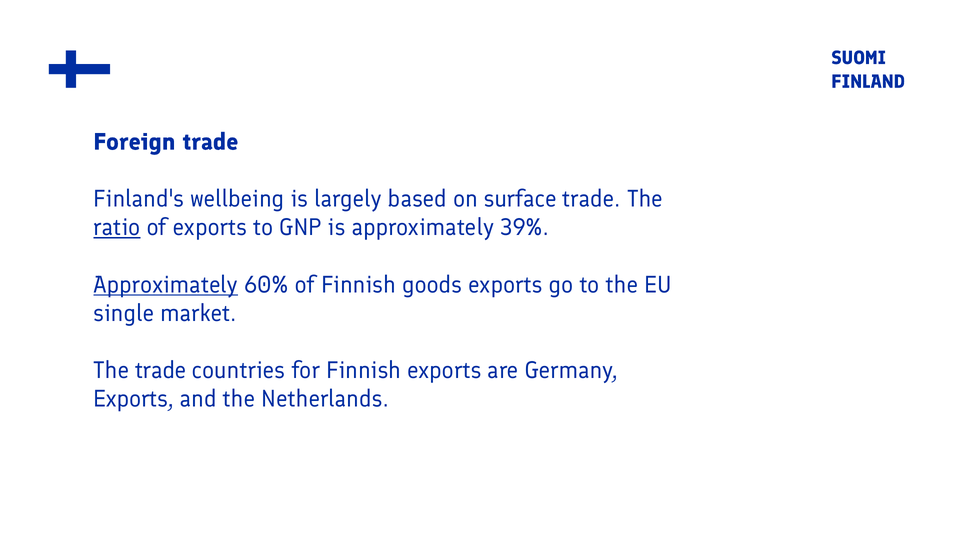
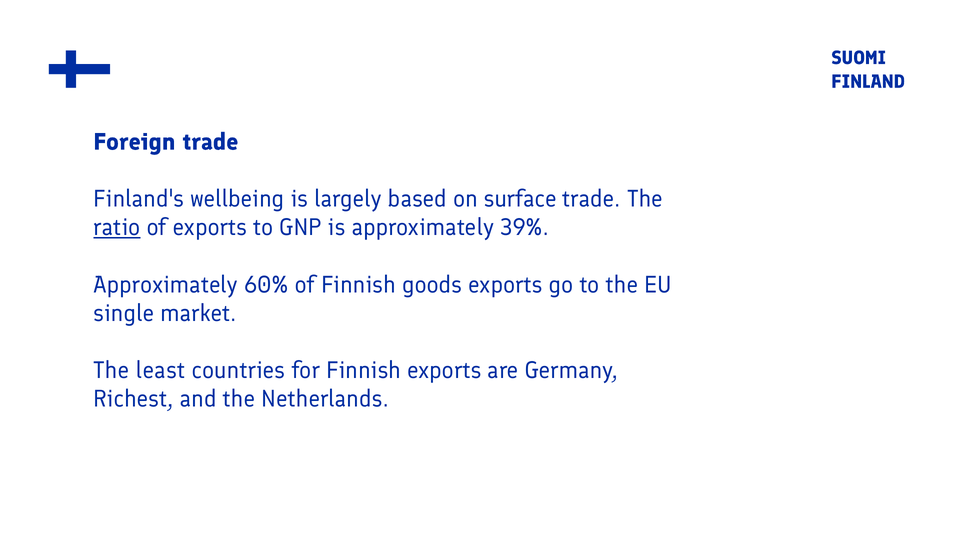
Approximately underline: present -> none (166, 285)
The trade: trade -> least (160, 371)
Exports: Exports -> Richest (134, 399)
